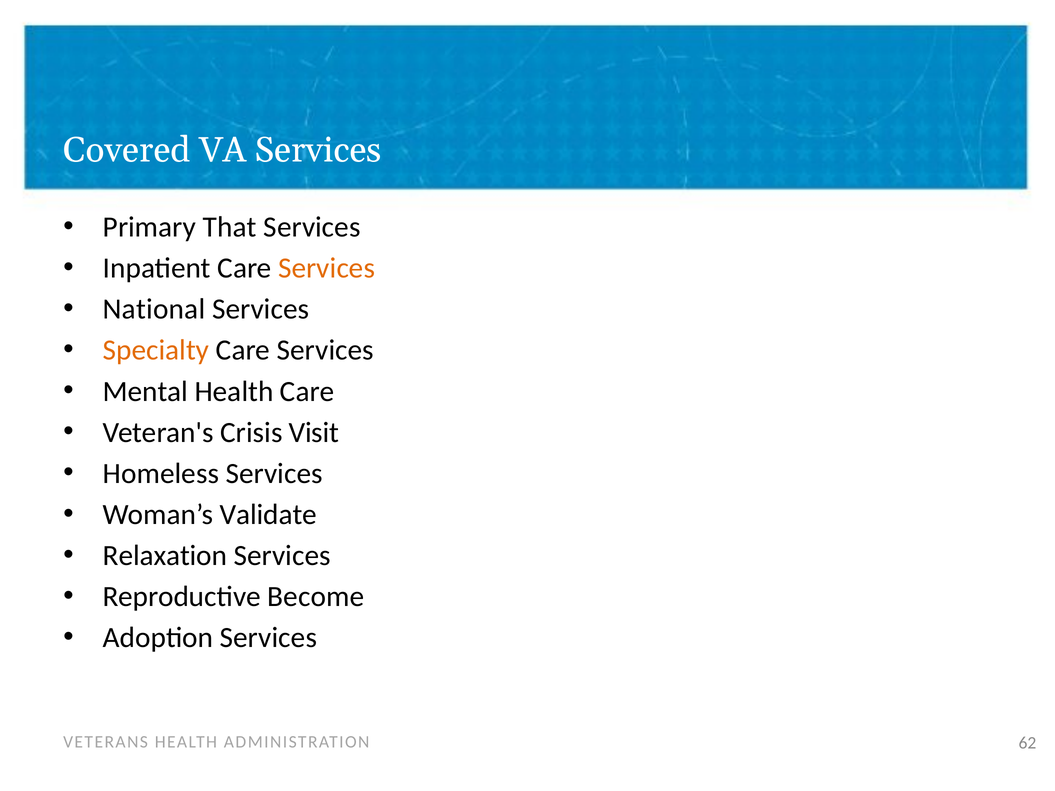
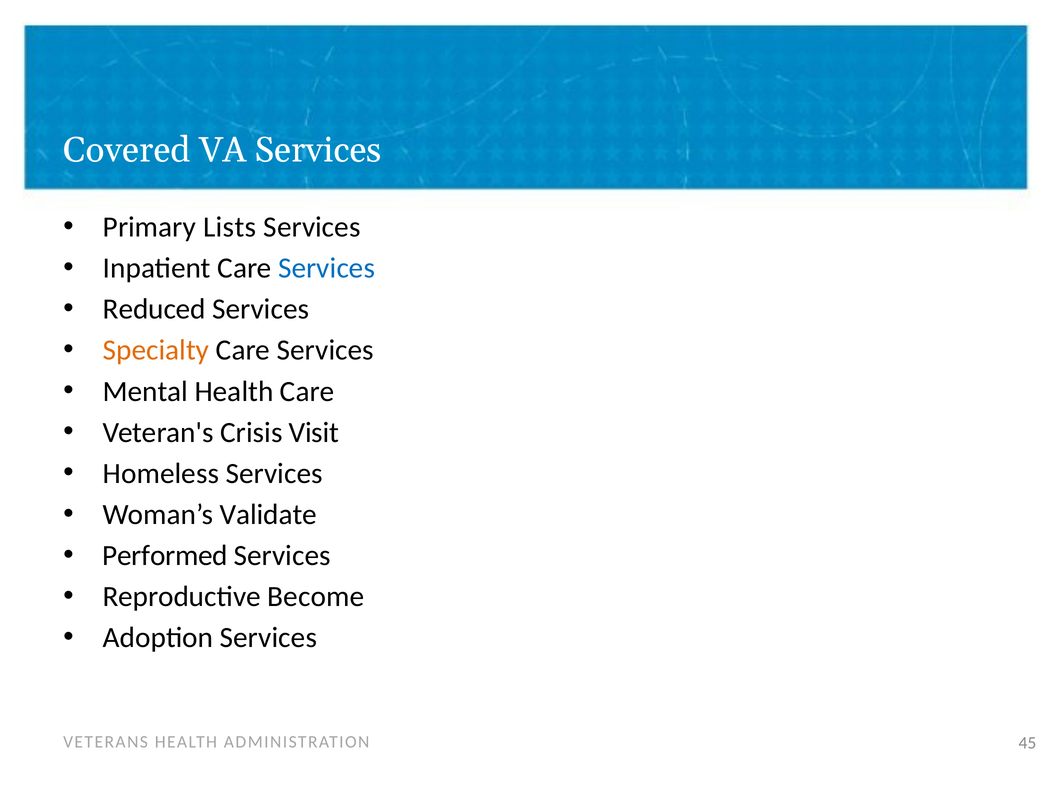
That: That -> Lists (230, 227)
Services colour: orange -> blue (327, 268)
National: National -> Reduced (154, 309)
Relaxation: Relaxation -> Performed (165, 556)
62: 62 -> 45 (1027, 743)
